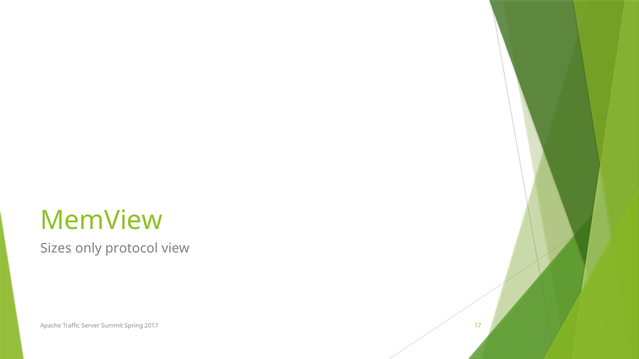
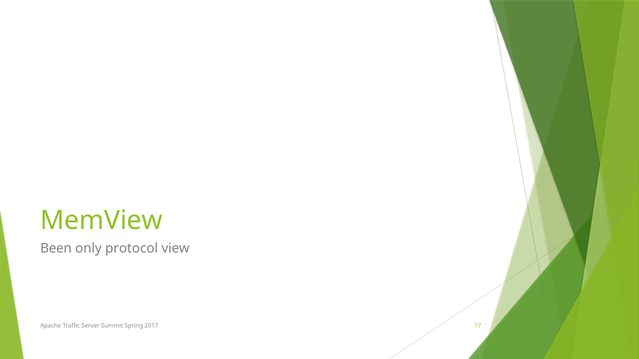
Sizes: Sizes -> Been (56, 249)
